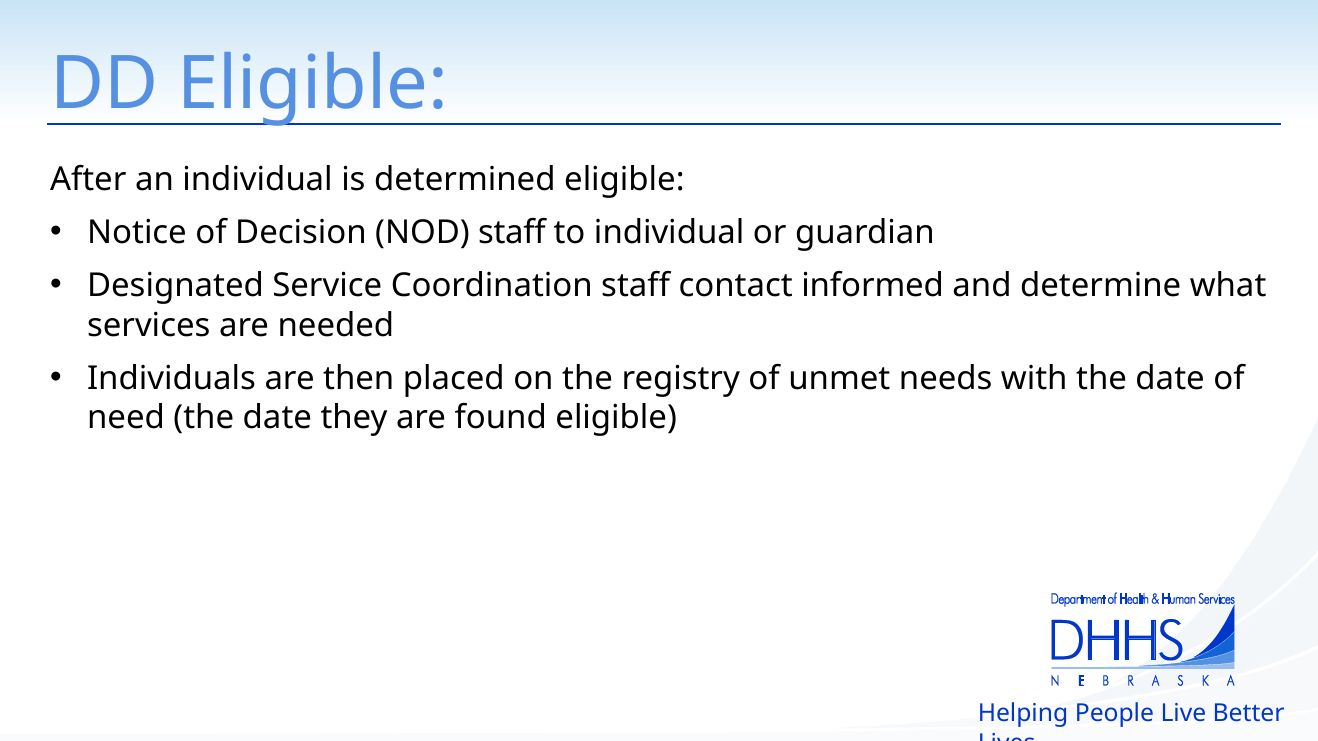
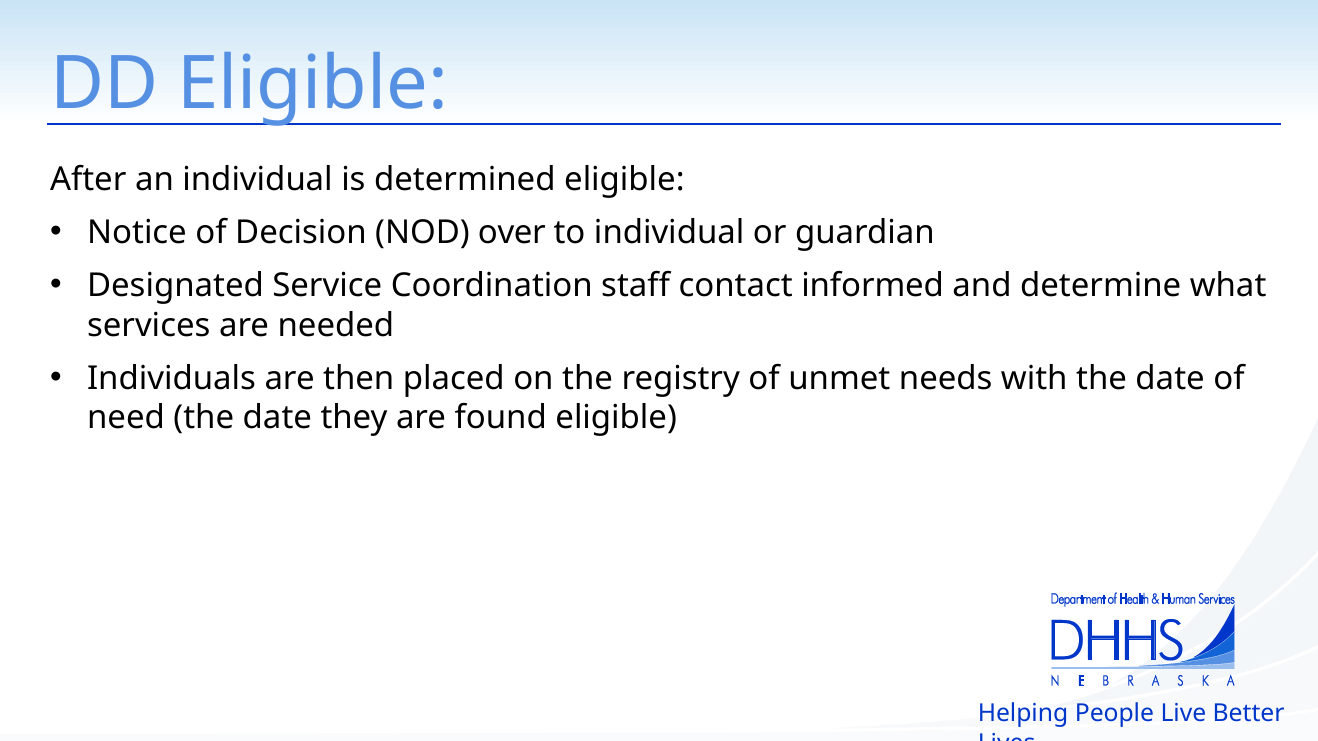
NOD staff: staff -> over (512, 233)
